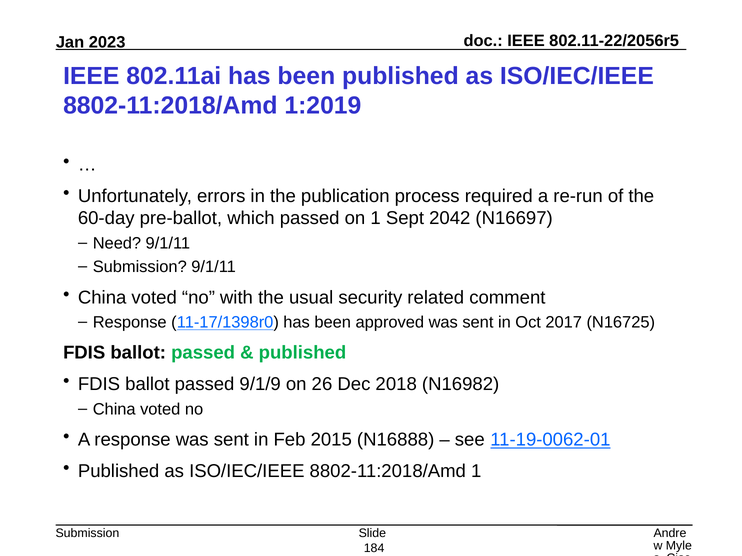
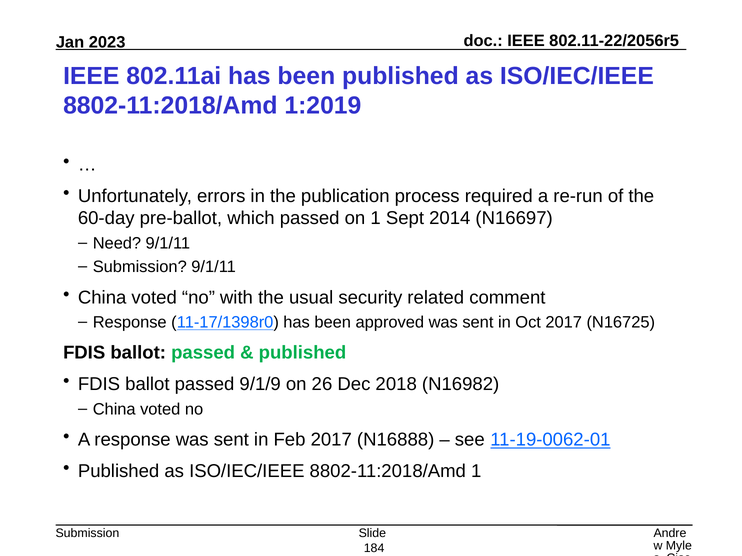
2042: 2042 -> 2014 (450, 218)
Feb 2015: 2015 -> 2017 (331, 440)
